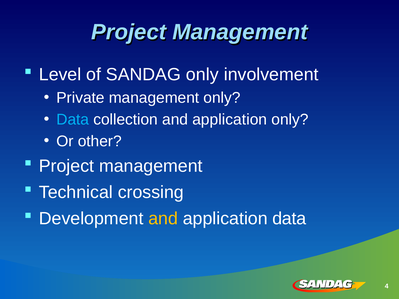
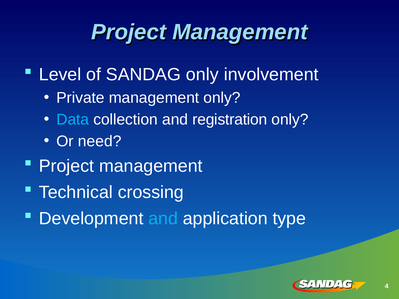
collection and application: application -> registration (230, 120)
other: other -> need (100, 141)
and colour: yellow -> light blue (163, 219)
application data: data -> type (289, 219)
